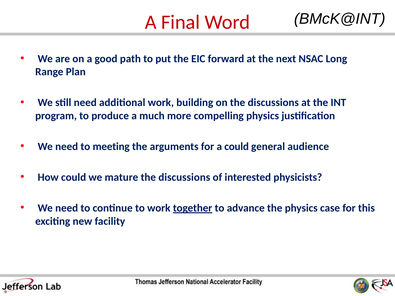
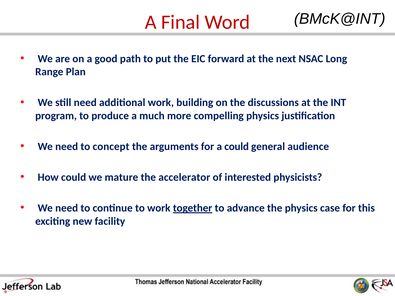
meeting: meeting -> concept (111, 147)
discussions: discussions -> accelerator (184, 177)
